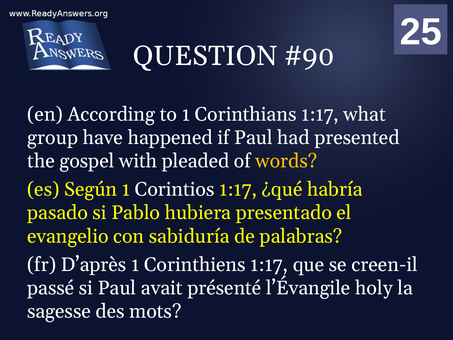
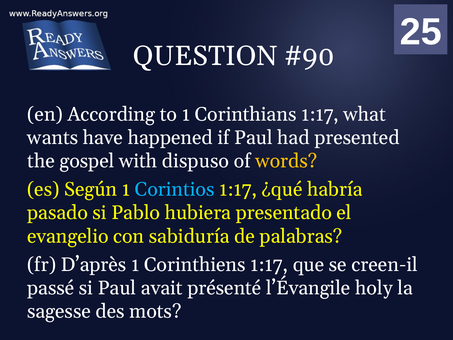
group: group -> wants (53, 138)
pleaded: pleaded -> dispuso (196, 161)
Corintios colour: white -> light blue (175, 189)
